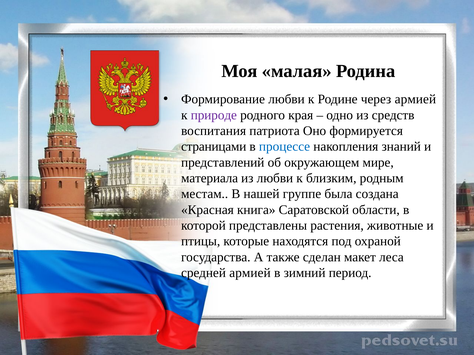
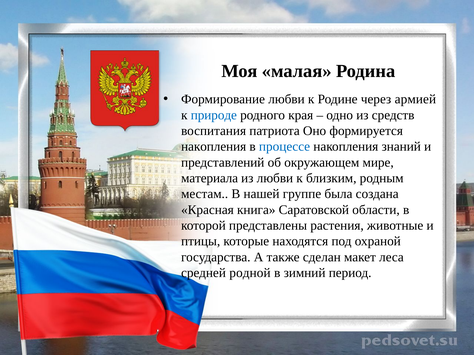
природе colour: purple -> blue (214, 115)
страницами: страницами -> накопления (214, 147)
средней армией: армией -> родной (250, 273)
